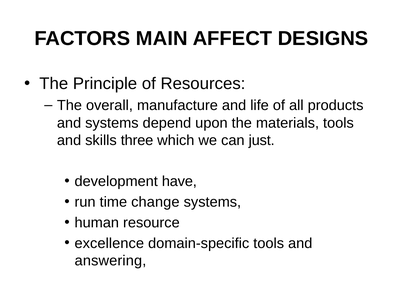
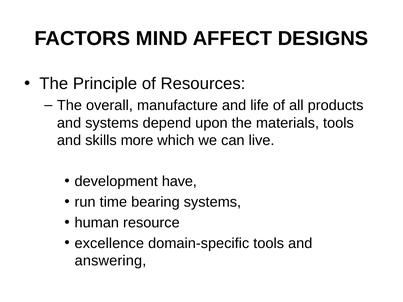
MAIN: MAIN -> MIND (162, 39)
three: three -> more (137, 140)
just: just -> live (262, 140)
change: change -> bearing (155, 202)
